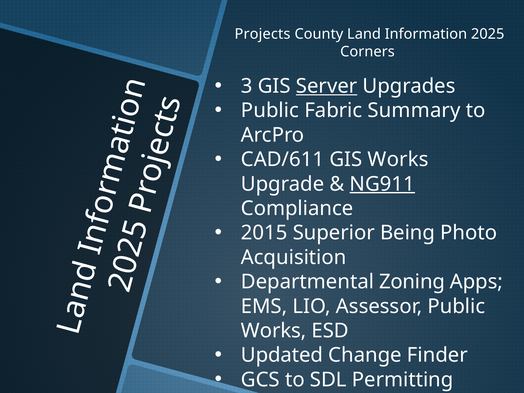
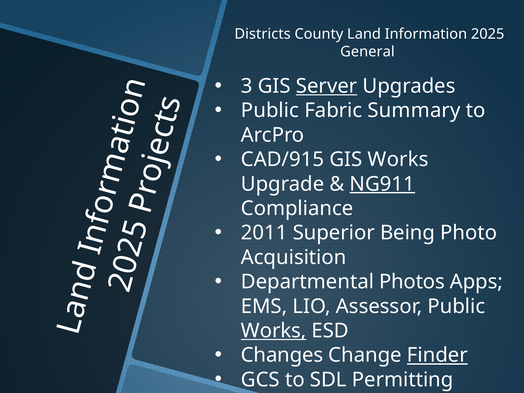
Projects: Projects -> Districts (263, 34)
Corners: Corners -> General (367, 52)
CAD/611: CAD/611 -> CAD/915 (283, 159)
2015: 2015 -> 2011 (264, 233)
Zoning: Zoning -> Photos (412, 282)
Works underline: none -> present (274, 331)
Updated: Updated -> Changes (282, 355)
Finder underline: none -> present (437, 355)
